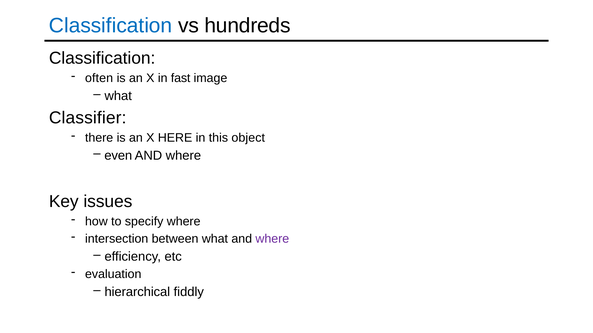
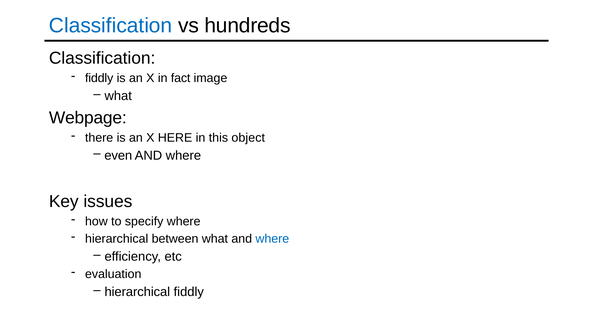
often: often -> fiddly (99, 78)
fast: fast -> fact (181, 78)
Classifier: Classifier -> Webpage (88, 118)
intersection: intersection -> hierarchical (117, 239)
where colour: purple -> blue (272, 239)
